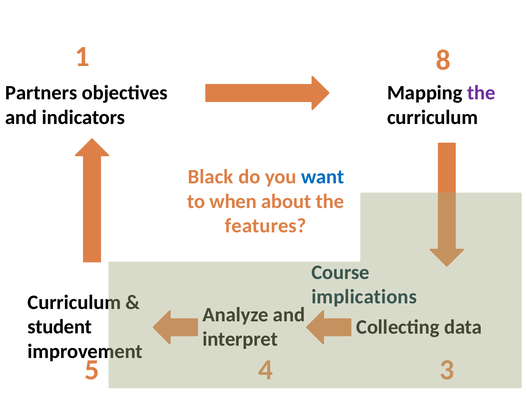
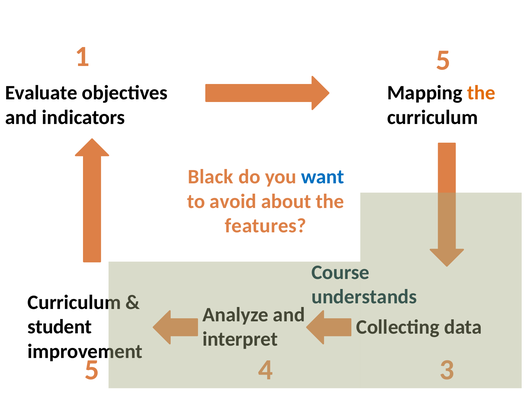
1 8: 8 -> 5 (443, 60)
Partners: Partners -> Evaluate (41, 93)
the colour: purple -> orange (481, 93)
when: when -> avoid (233, 202)
implications: implications -> understands (364, 297)
